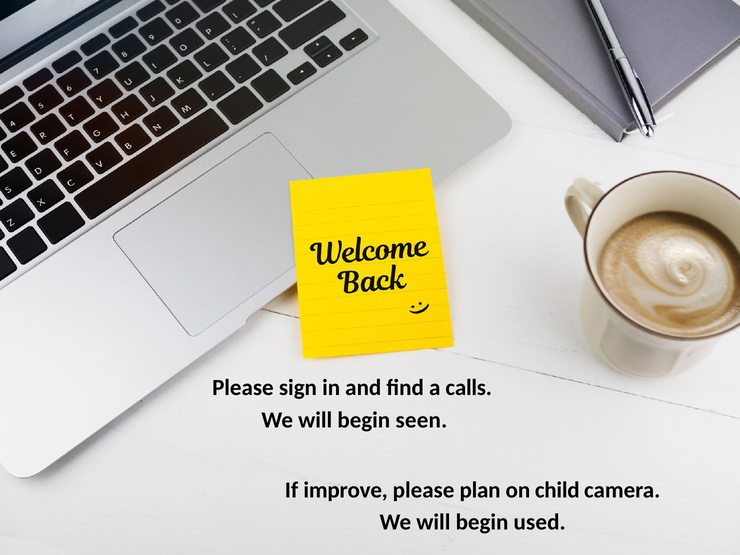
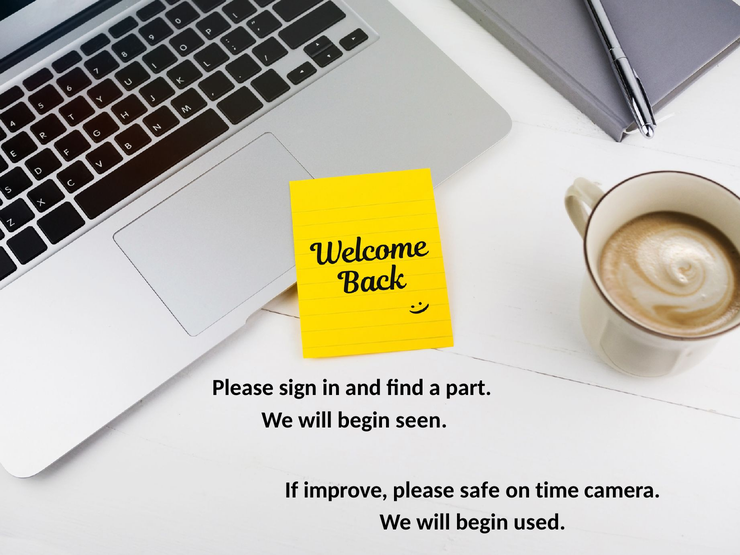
calls: calls -> part (469, 388)
plan: plan -> safe (480, 490)
child: child -> time (557, 490)
